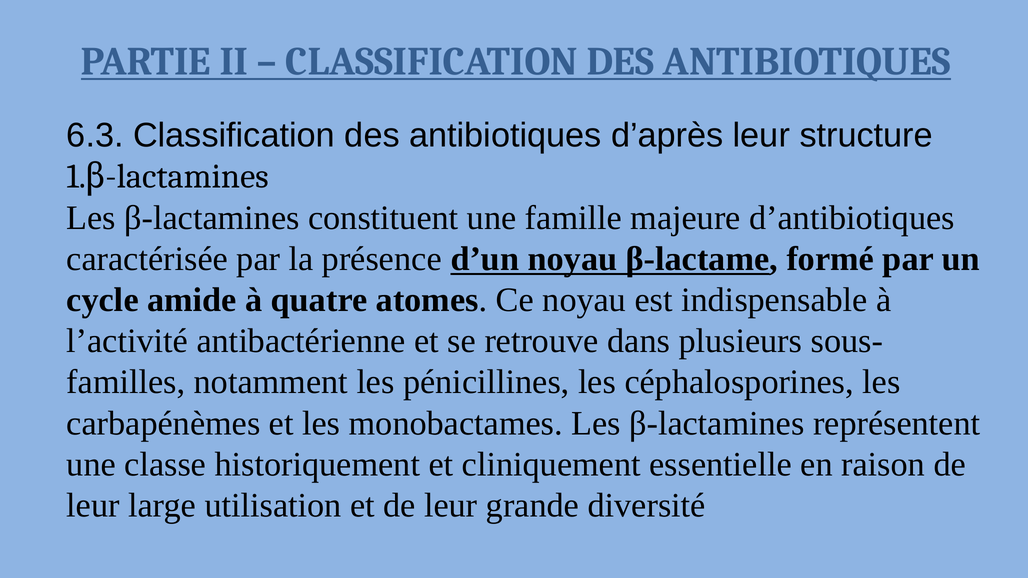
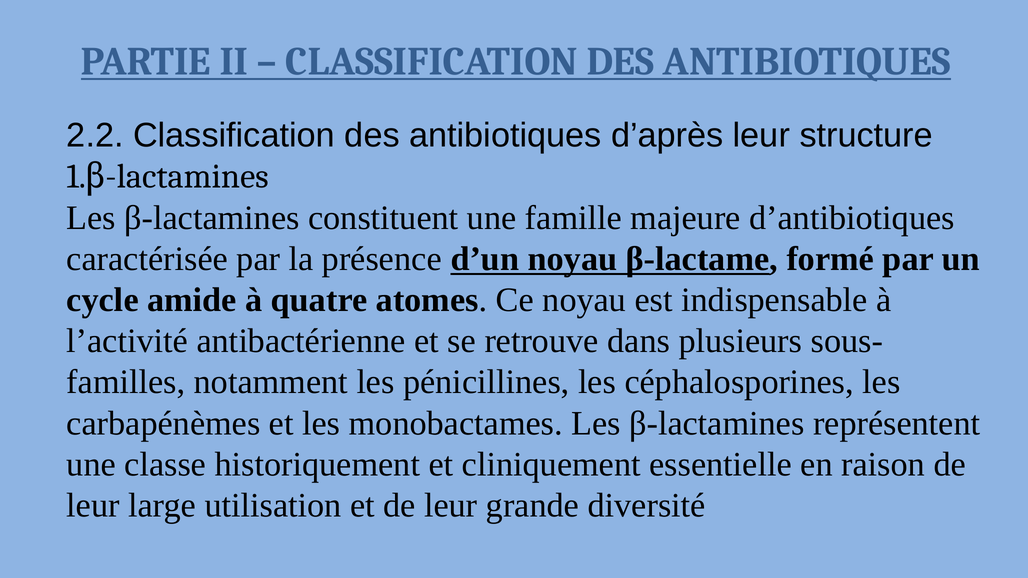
6.3: 6.3 -> 2.2 (95, 136)
